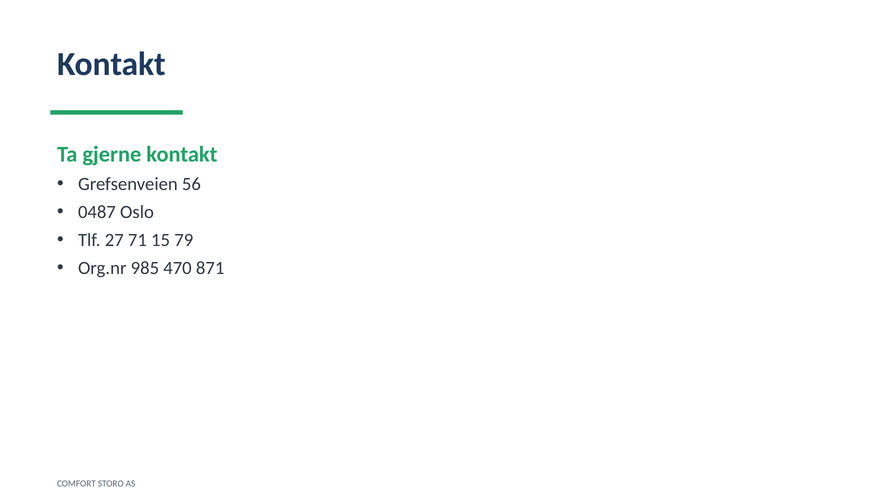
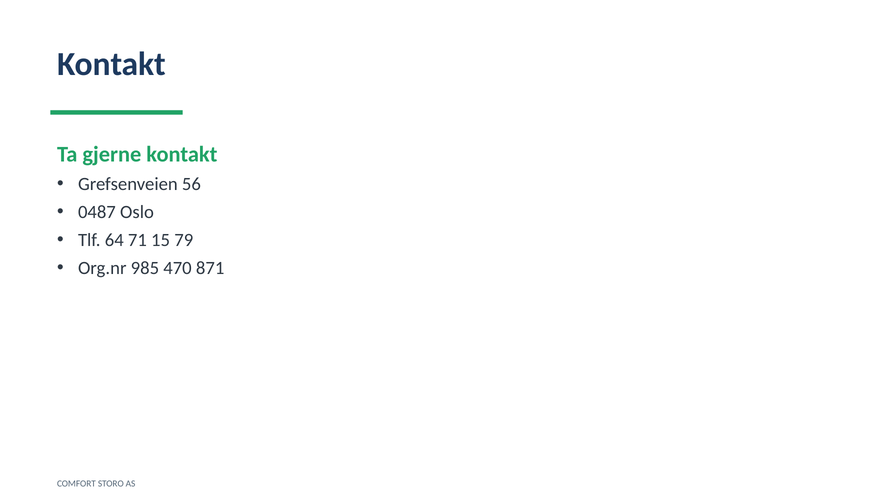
27: 27 -> 64 (114, 240)
